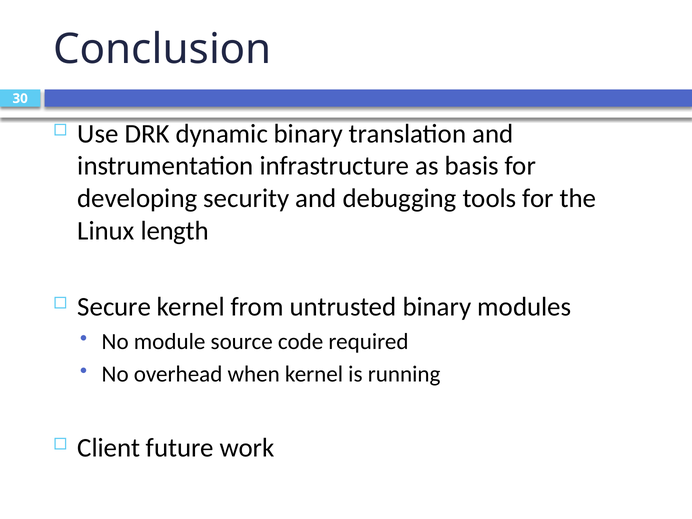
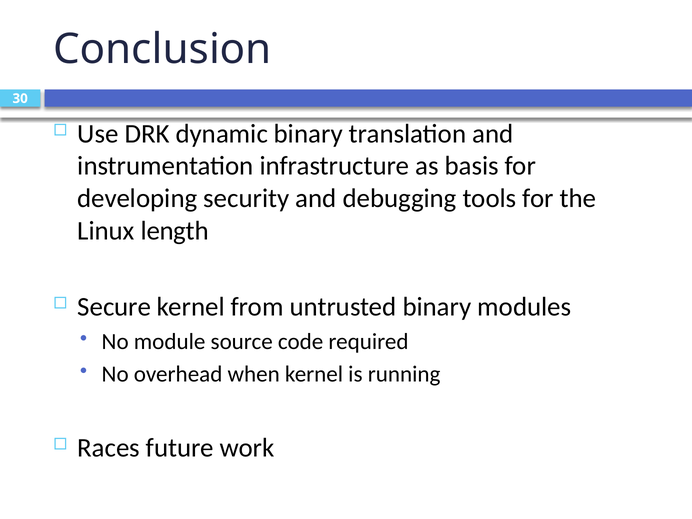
Client: Client -> Races (109, 448)
